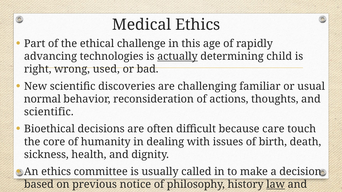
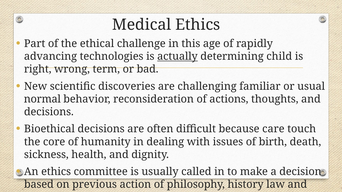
used: used -> term (106, 69)
scientific: scientific -> decisions (49, 112)
notice: notice -> action (135, 185)
law underline: present -> none (276, 185)
